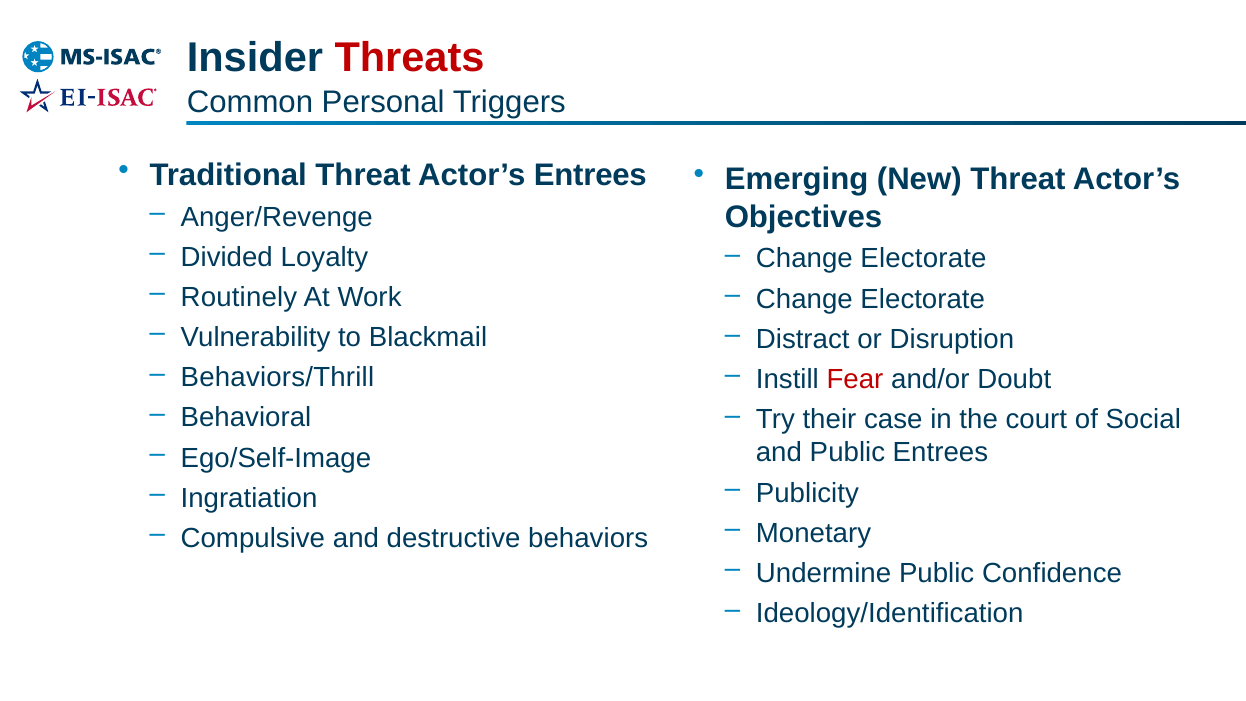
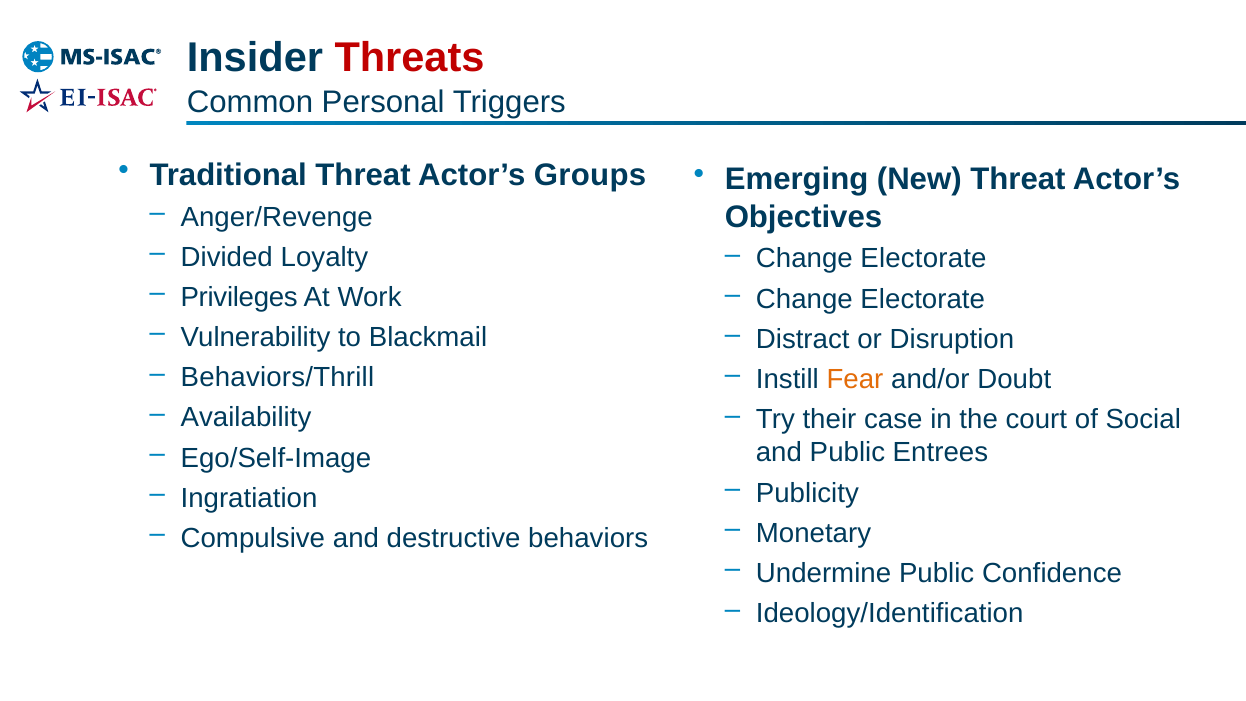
Actor’s Entrees: Entrees -> Groups (590, 175)
Routinely: Routinely -> Privileges (239, 297)
Fear colour: red -> orange (855, 379)
Behavioral: Behavioral -> Availability (246, 418)
